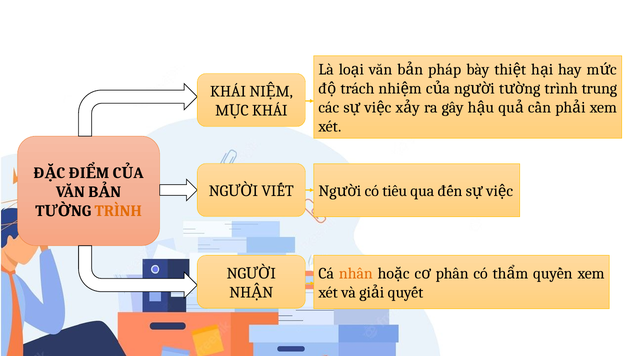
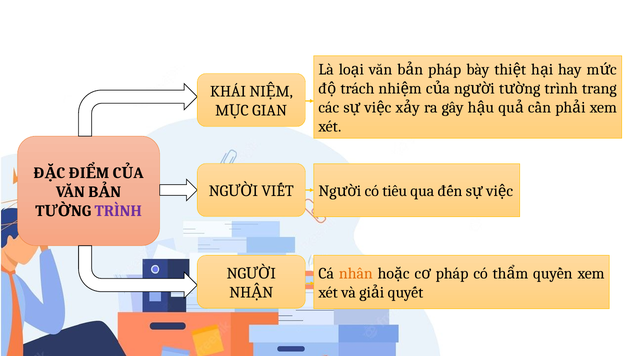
trung: trung -> trang (599, 89)
KHÁI: KHÁI -> GIAN (270, 110)
TRÌNH colour: orange -> purple (118, 211)
phân: phân -> pháp (452, 273)
